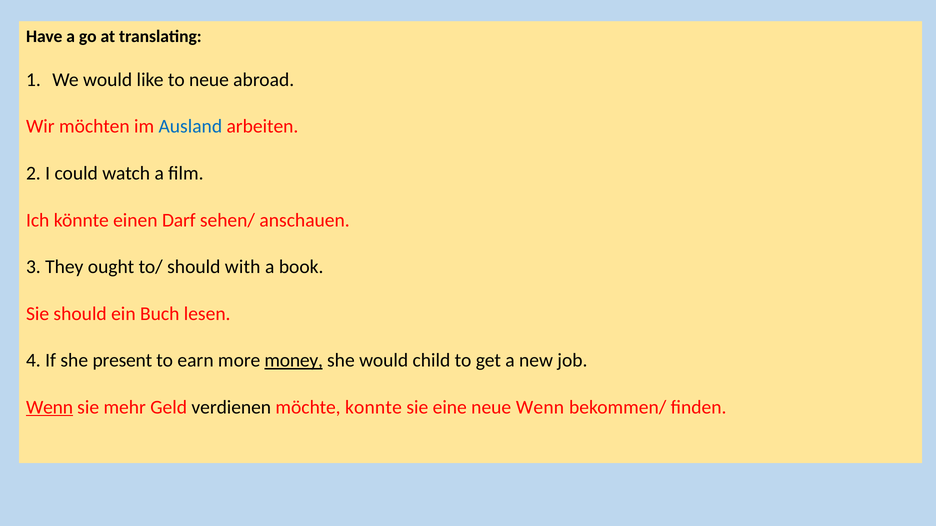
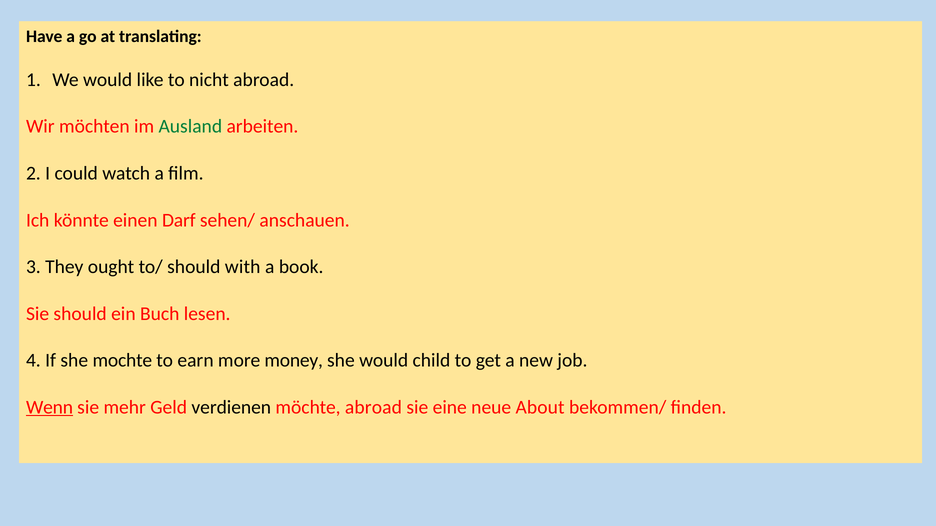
to neue: neue -> nicht (209, 80)
Ausland colour: blue -> green (190, 127)
present: present -> mochte (122, 361)
money underline: present -> none (294, 361)
möchte konnte: konnte -> abroad (373, 408)
neue Wenn: Wenn -> About (540, 408)
